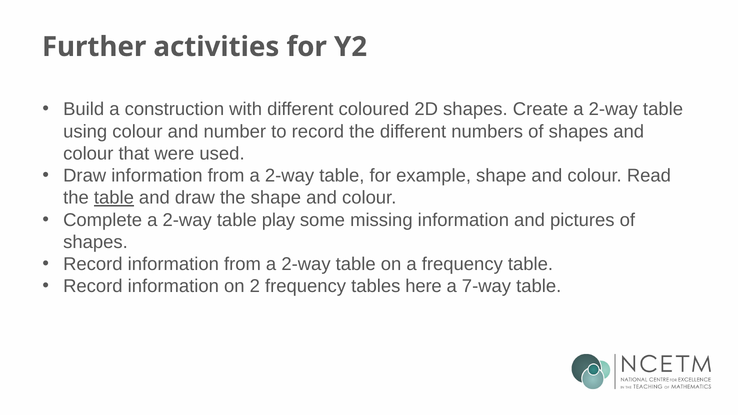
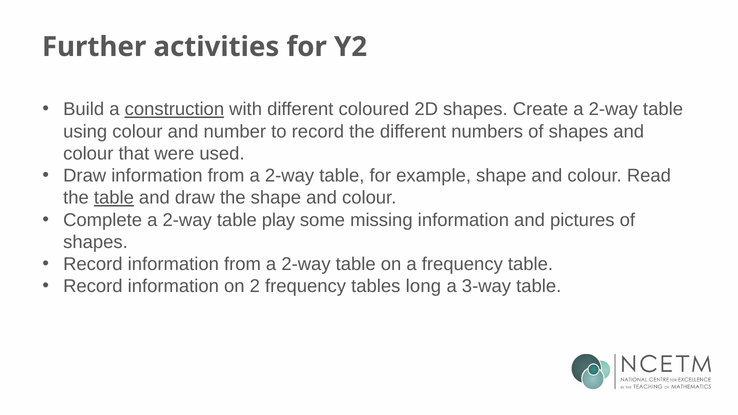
construction underline: none -> present (174, 109)
here: here -> long (423, 286)
7-way: 7-way -> 3-way (486, 286)
